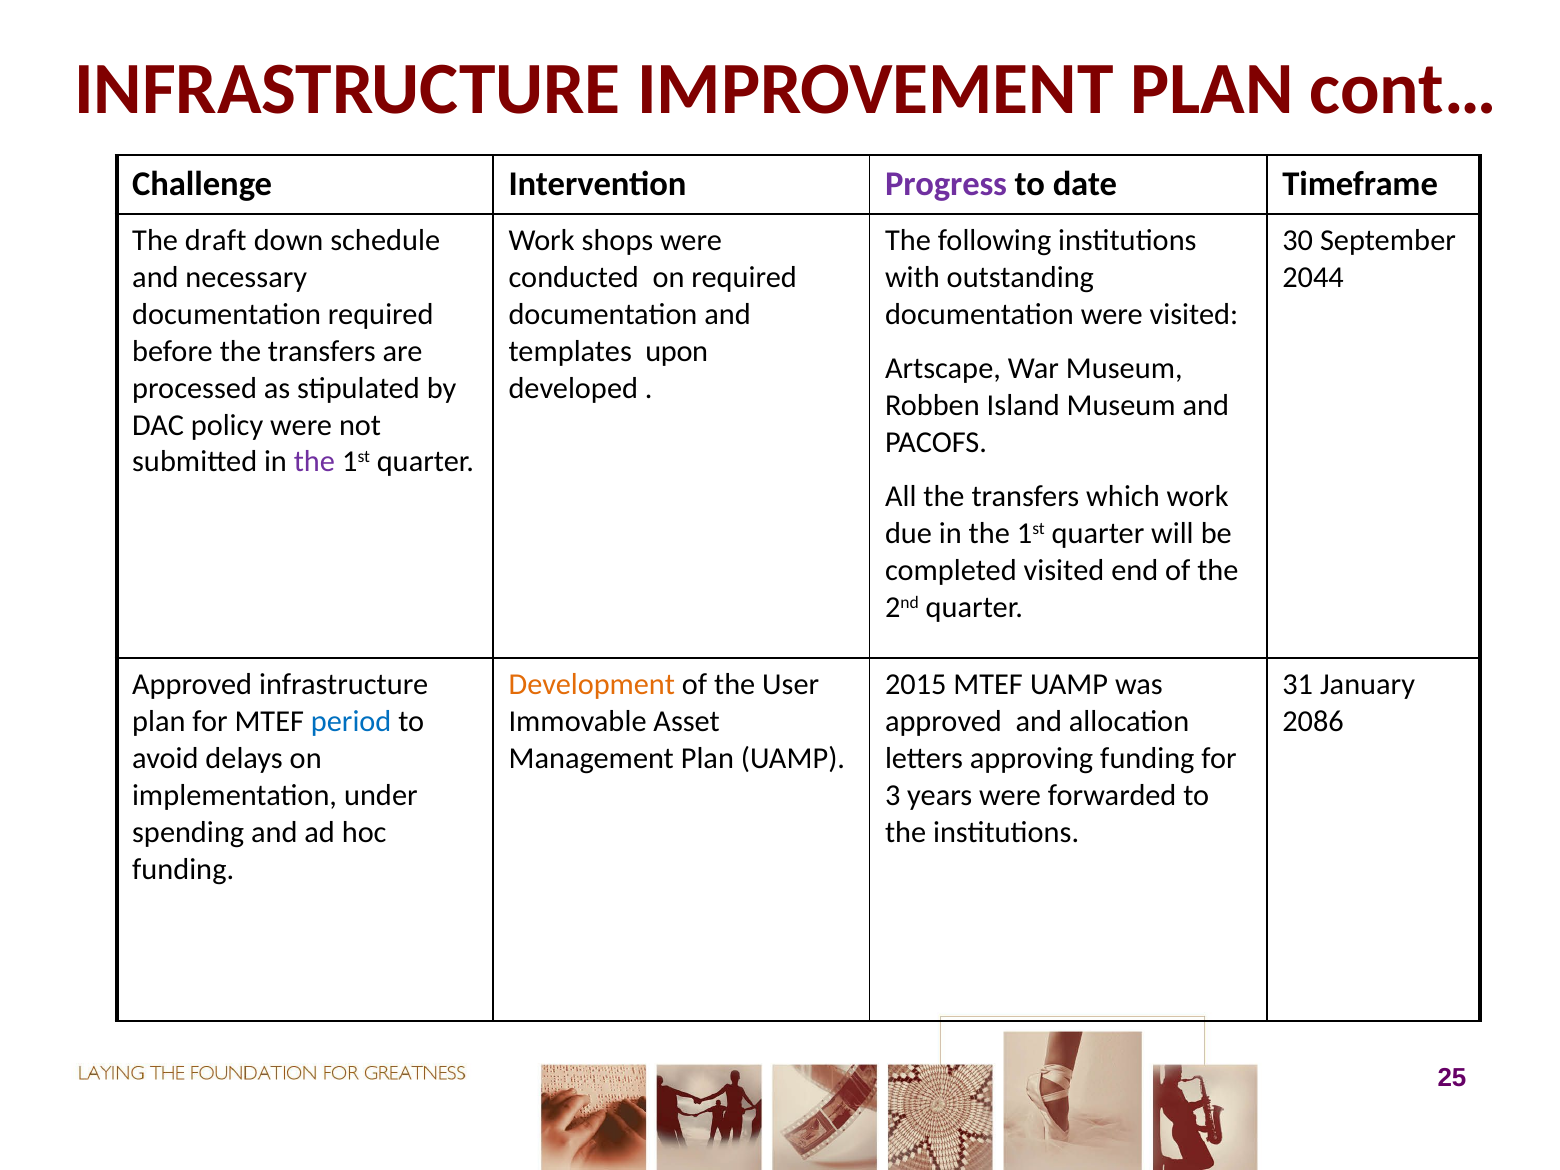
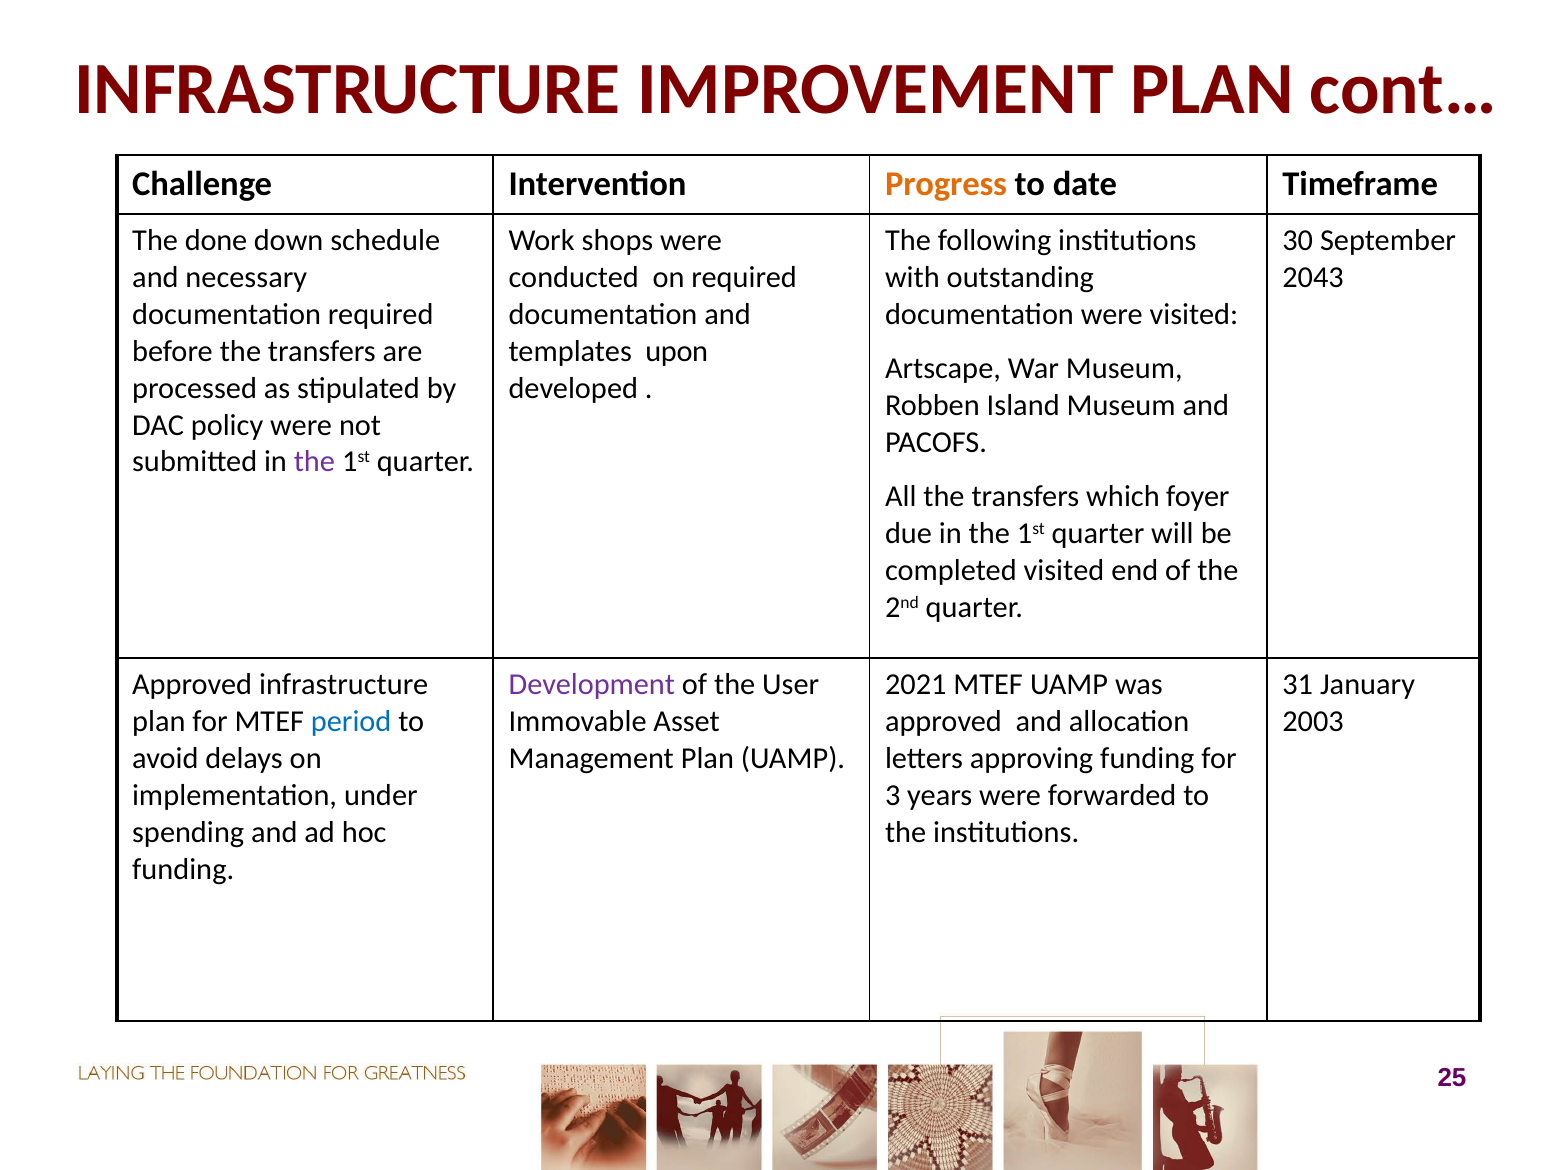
Progress colour: purple -> orange (946, 184)
draft: draft -> done (216, 241)
2044: 2044 -> 2043 (1313, 277)
which work: work -> foyer (1198, 497)
Development colour: orange -> purple (592, 685)
2015: 2015 -> 2021 (916, 685)
2086: 2086 -> 2003 (1313, 722)
